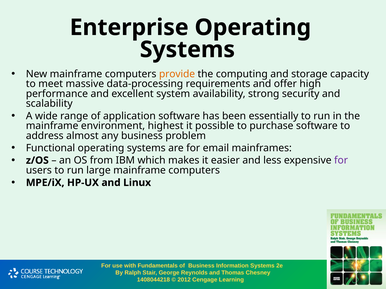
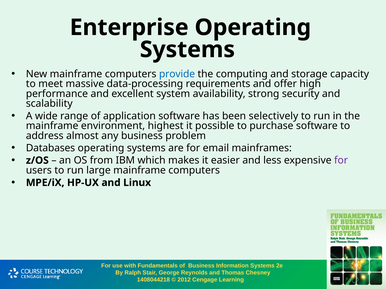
provide colour: orange -> blue (177, 74)
essentially: essentially -> selectively (273, 116)
Functional: Functional -> Databases (51, 148)
